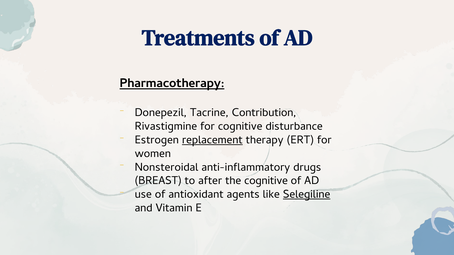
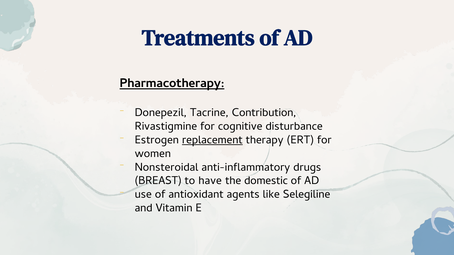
after: after -> have (210, 181)
the cognitive: cognitive -> domestic (266, 181)
Selegiline underline: present -> none (307, 194)
